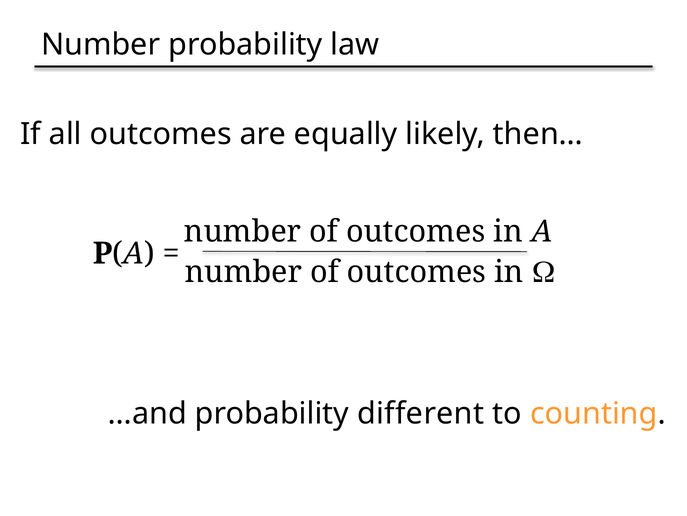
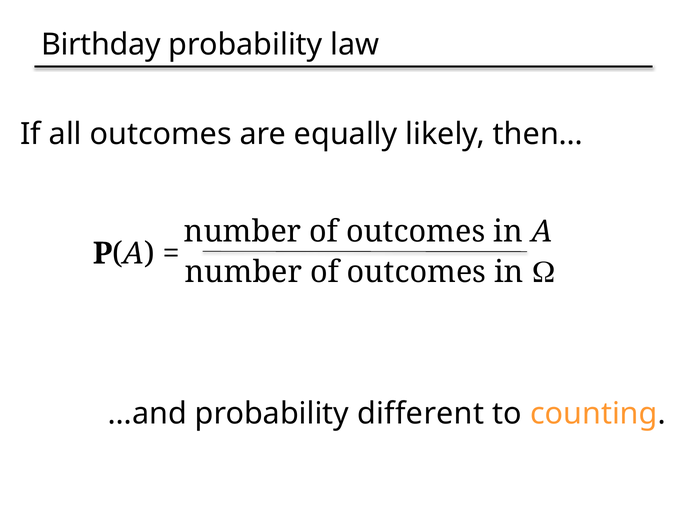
Number: Number -> Birthday (101, 44)
